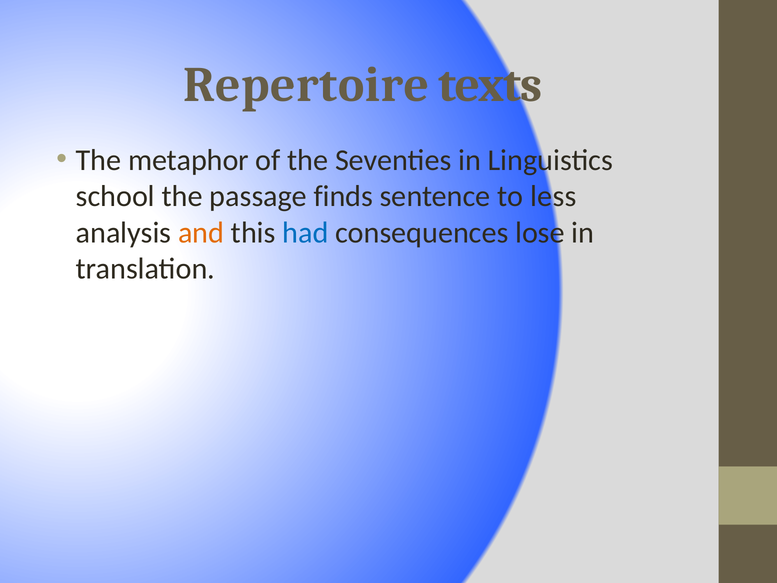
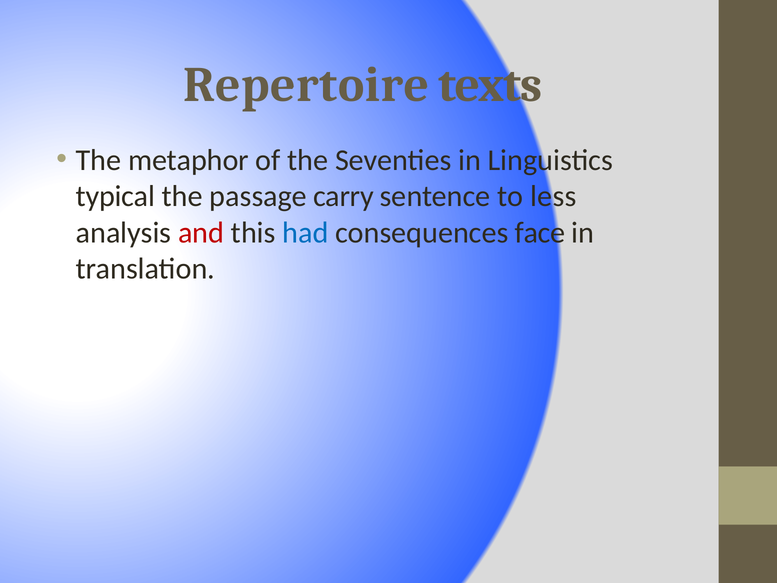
school: school -> typical (115, 196)
finds: finds -> carry (343, 196)
and colour: orange -> red (201, 232)
lose: lose -> face (540, 232)
